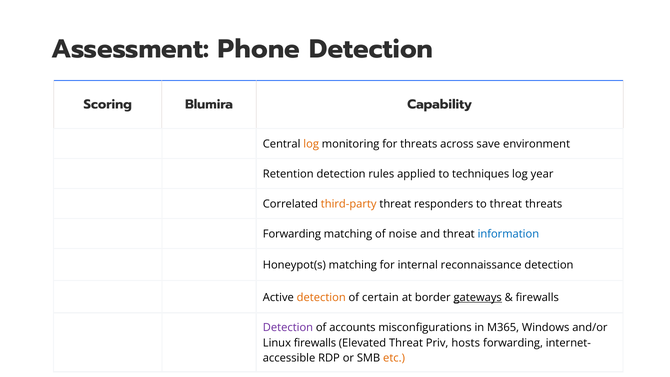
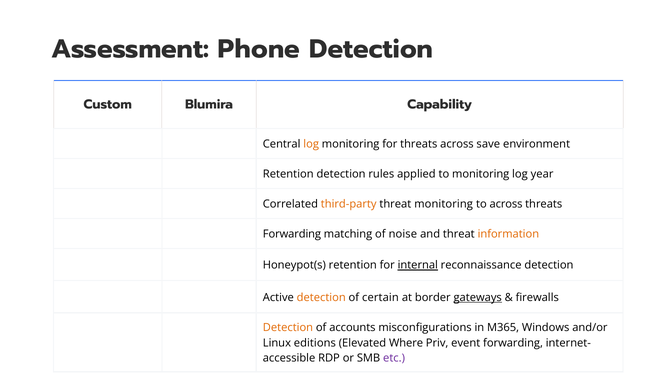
Scoring: Scoring -> Custom (108, 104)
to techniques: techniques -> monitoring (481, 174)
threat responders: responders -> monitoring (444, 204)
to threat: threat -> across (506, 204)
information colour: blue -> orange (508, 234)
Honeypot(s matching: matching -> retention (353, 265)
internal underline: none -> present (418, 265)
Detection colour: purple -> orange (288, 328)
Linux firewalls: firewalls -> editions (315, 343)
Elevated Threat: Threat -> Where (406, 343)
hosts: hosts -> event (466, 343)
etc colour: orange -> purple (394, 358)
